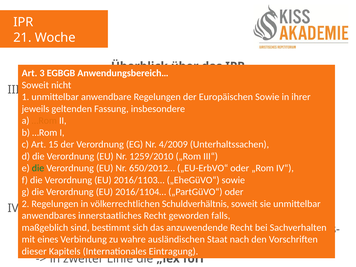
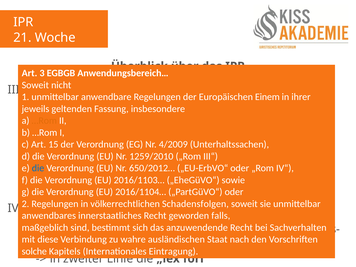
Sowie: Sowie -> Einem (267, 97)
die colour: green -> blue (38, 168)
Schuldverhältnis: Schuldverhältnis -> Schadensfolgen (195, 204)
eines: eines -> diese (48, 239)
dieser: dieser -> solche (34, 251)
